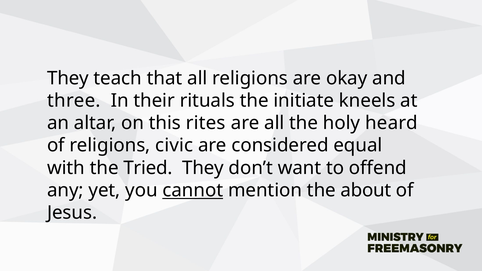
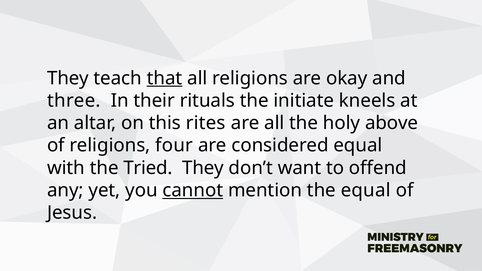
that underline: none -> present (165, 78)
heard: heard -> above (392, 123)
civic: civic -> four (174, 146)
the about: about -> equal (366, 190)
